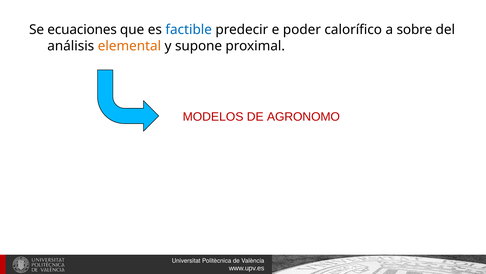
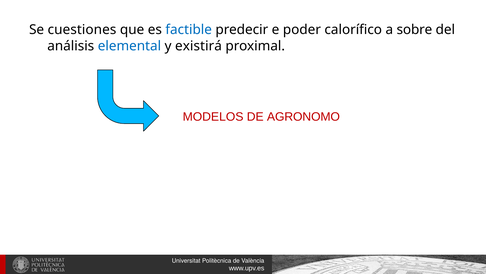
ecuaciones: ecuaciones -> cuestiones (82, 30)
elemental colour: orange -> blue (129, 46)
supone: supone -> existirá (198, 46)
